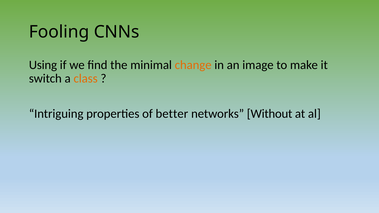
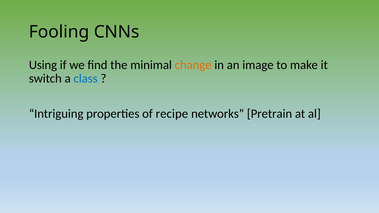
class colour: orange -> blue (86, 79)
better: better -> recipe (172, 114)
Without: Without -> Pretrain (270, 114)
